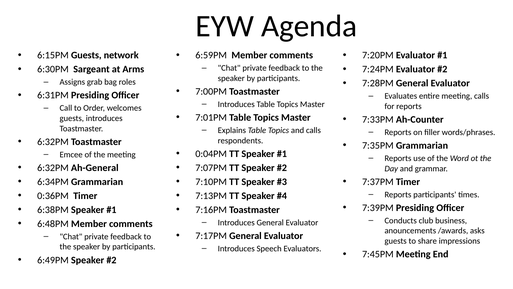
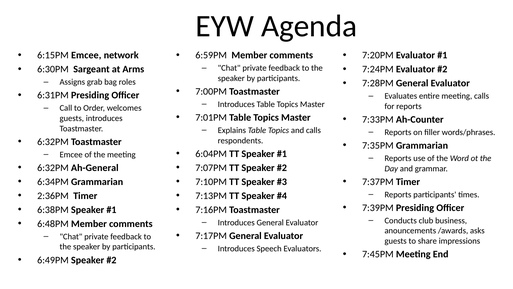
6:15PM Guests: Guests -> Emcee (86, 55)
0:04PM: 0:04PM -> 6:04PM (211, 154)
0:36PM: 0:36PM -> 2:36PM (53, 196)
